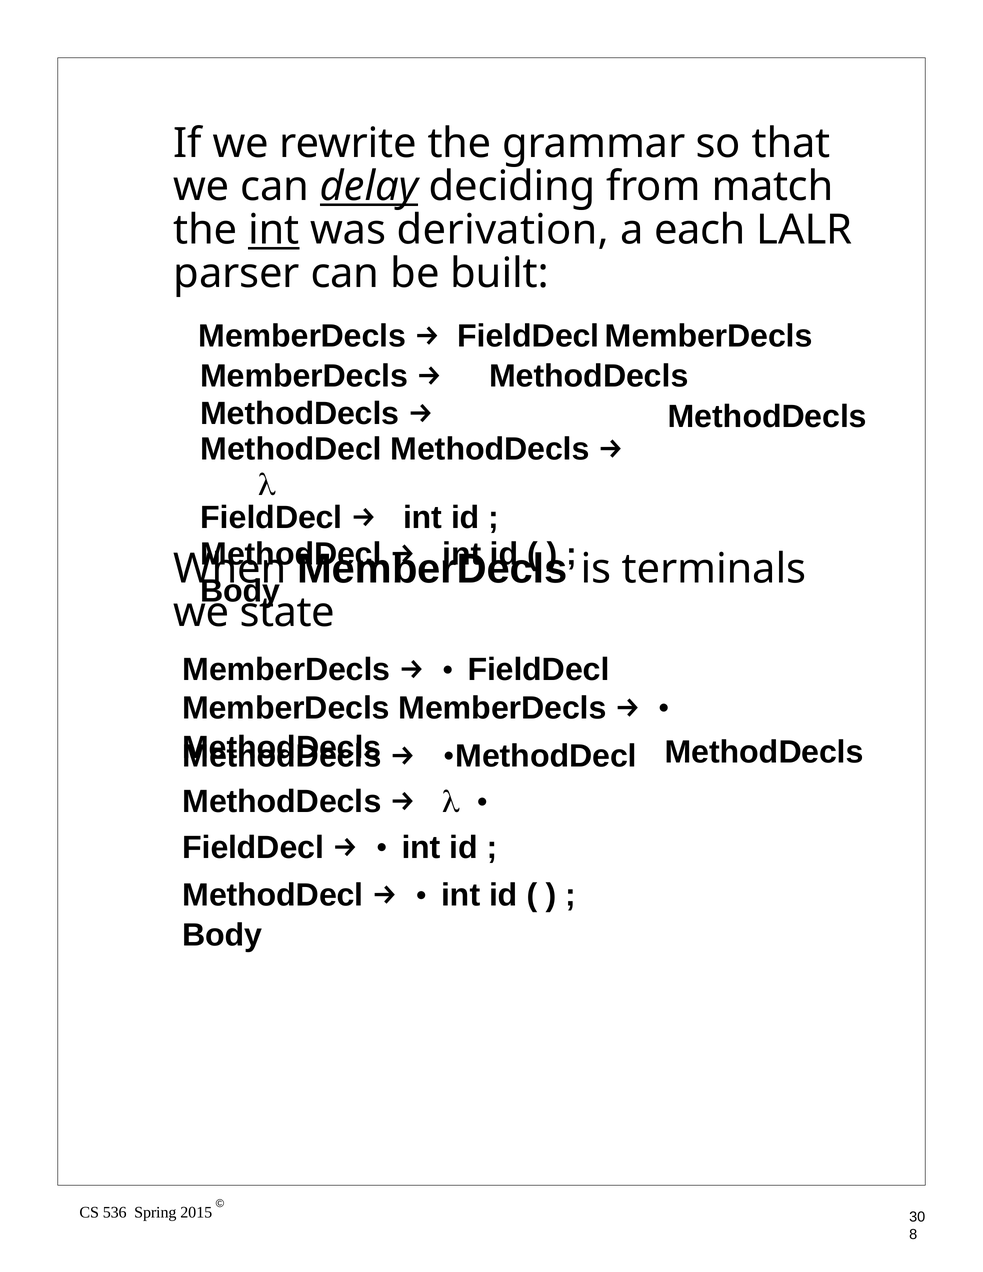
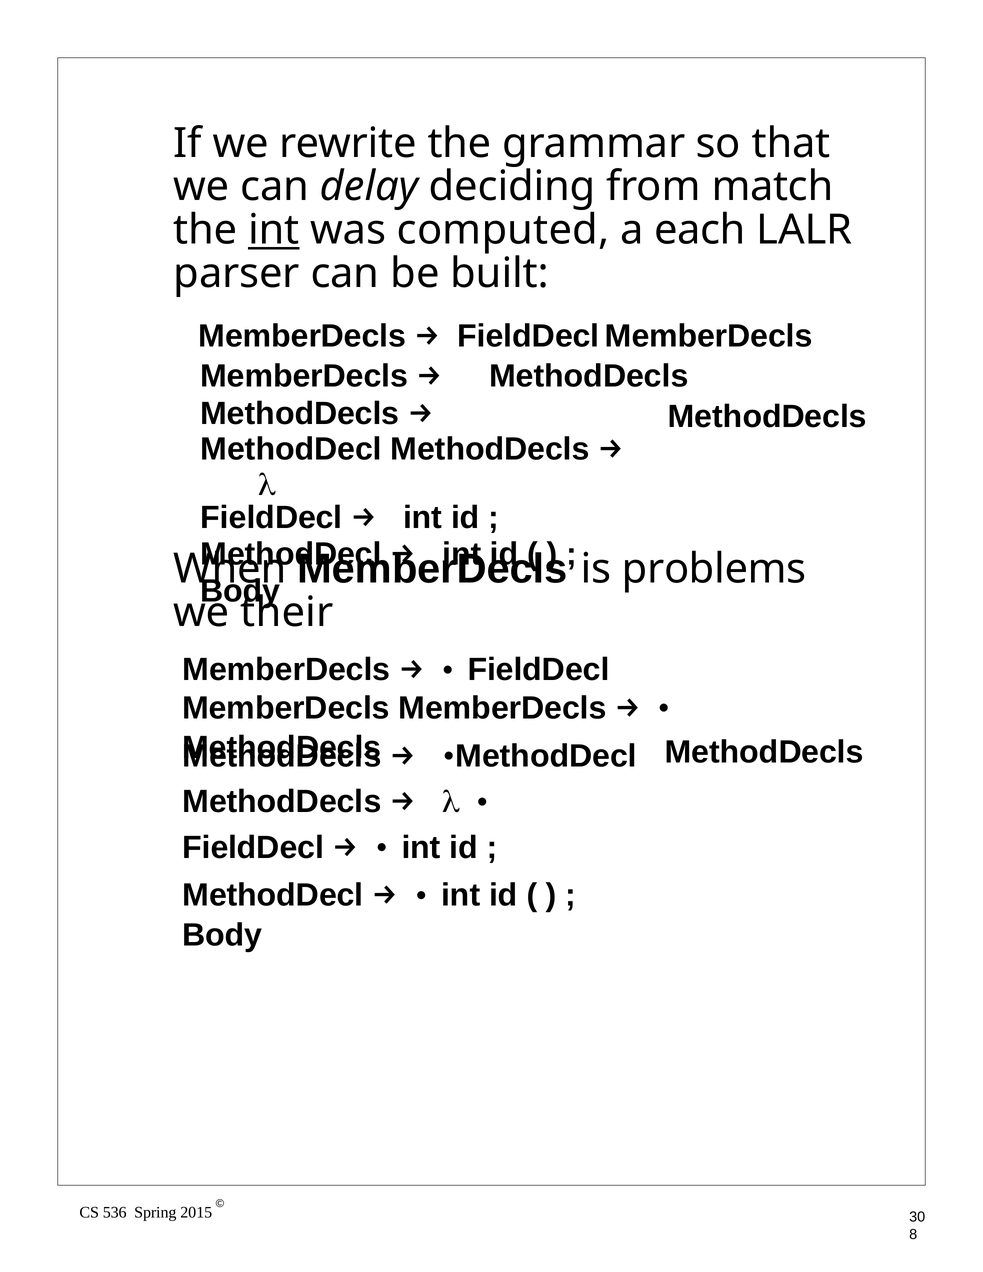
delay underline: present -> none (369, 187)
derivation: derivation -> computed (503, 230)
terminals: terminals -> problems (714, 569)
state: state -> their (287, 613)
